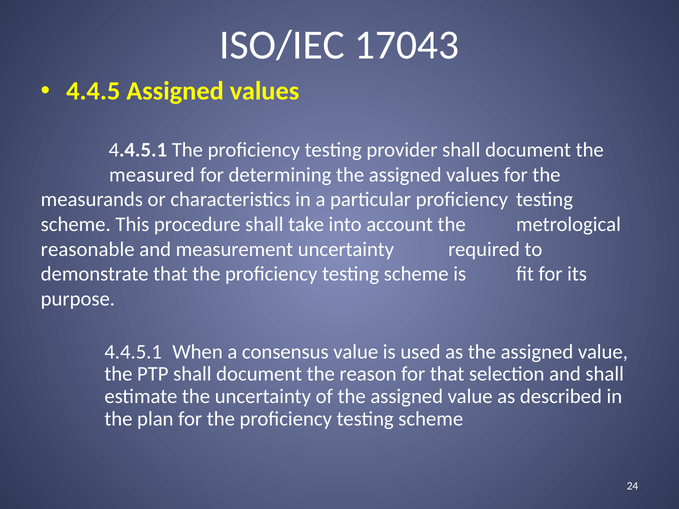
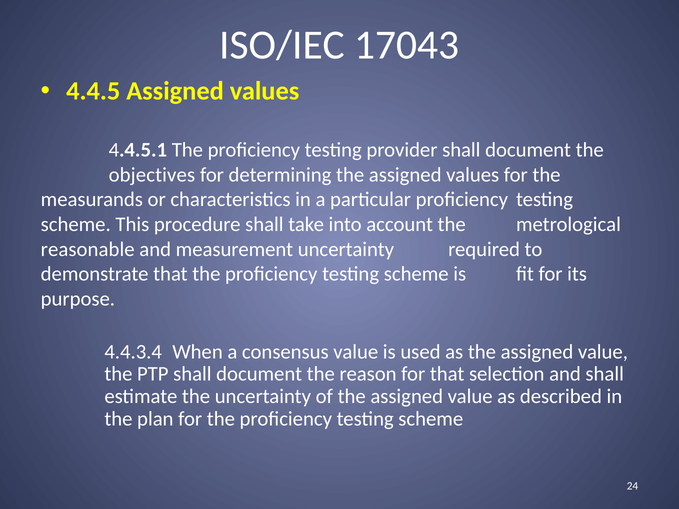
measured: measured -> objectives (152, 175)
4.4.5.1: 4.4.5.1 -> 4.4.3.4 (133, 352)
